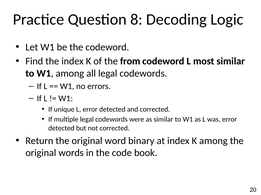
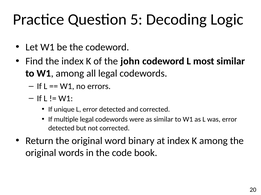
8: 8 -> 5 (136, 20)
from: from -> john (130, 61)
